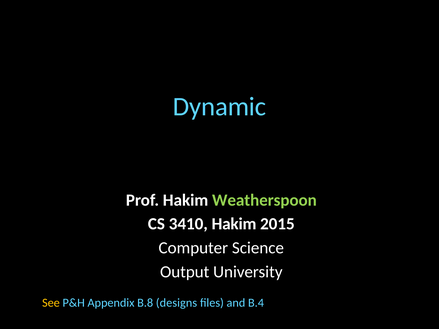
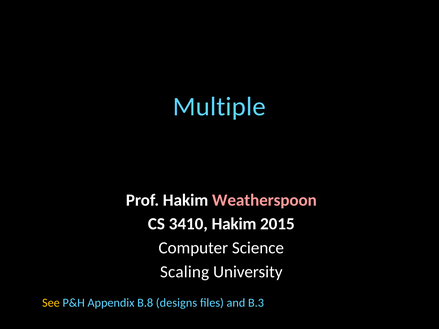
Dynamic: Dynamic -> Multiple (219, 107)
Weatherspoon colour: light green -> pink (264, 200)
Output: Output -> Scaling (185, 272)
B.4: B.4 -> B.3 (256, 303)
